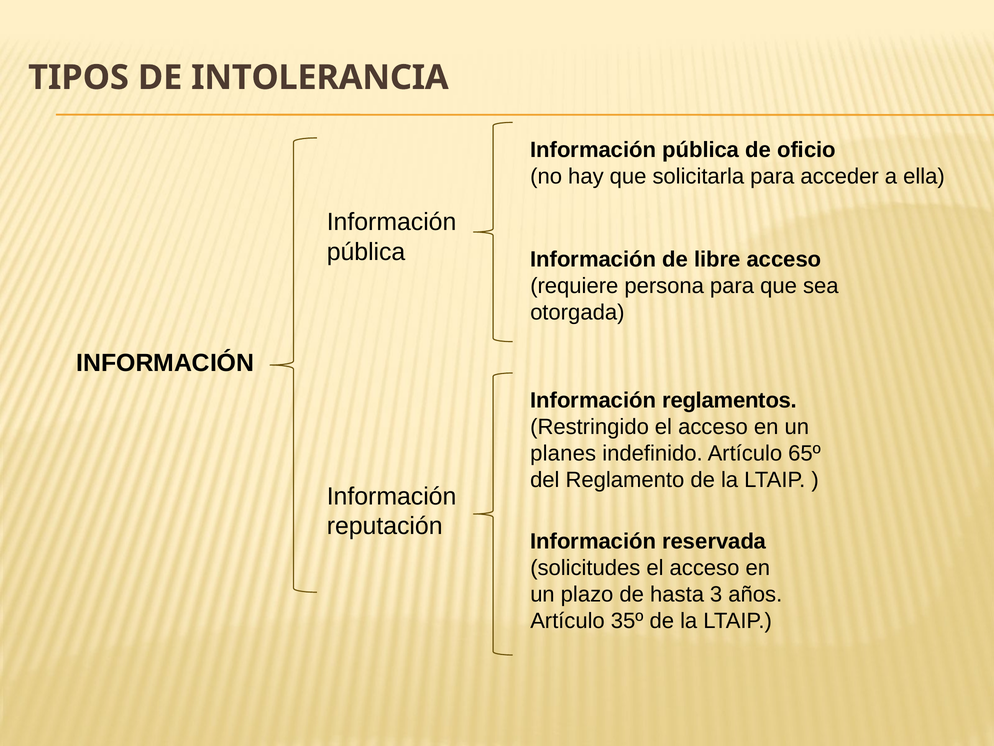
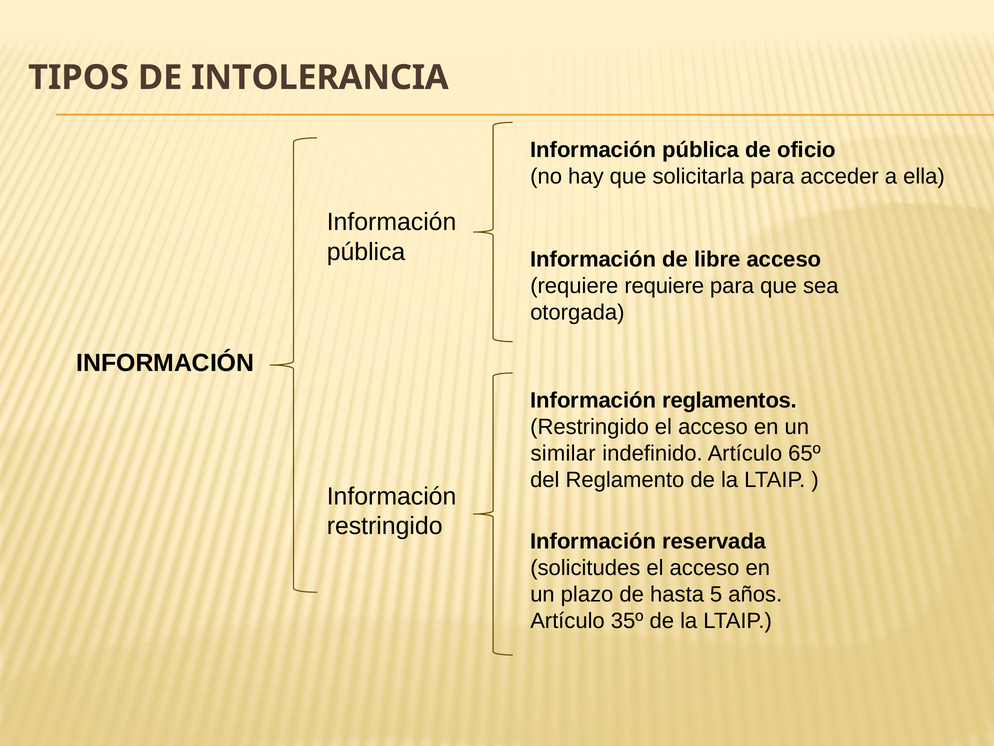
requiere persona: persona -> requiere (664, 286)
planes: planes -> similar (563, 453)
reputación: reputación -> restringido (385, 526)
3: 3 -> 5 (716, 594)
